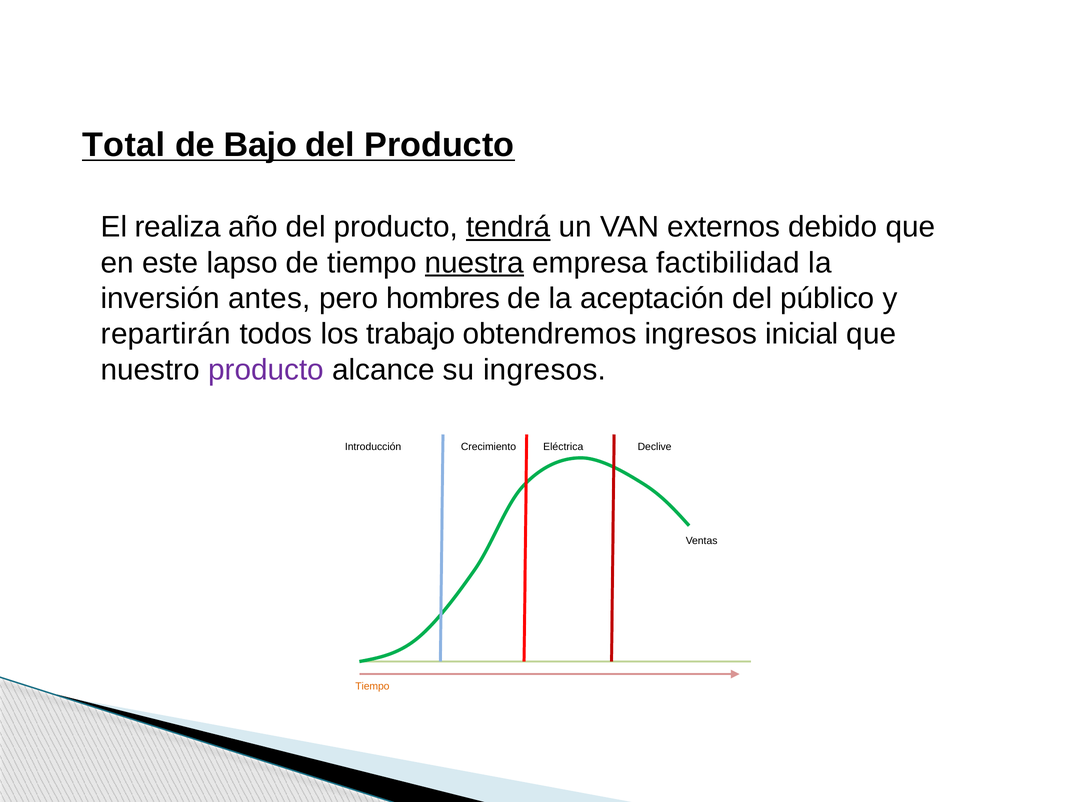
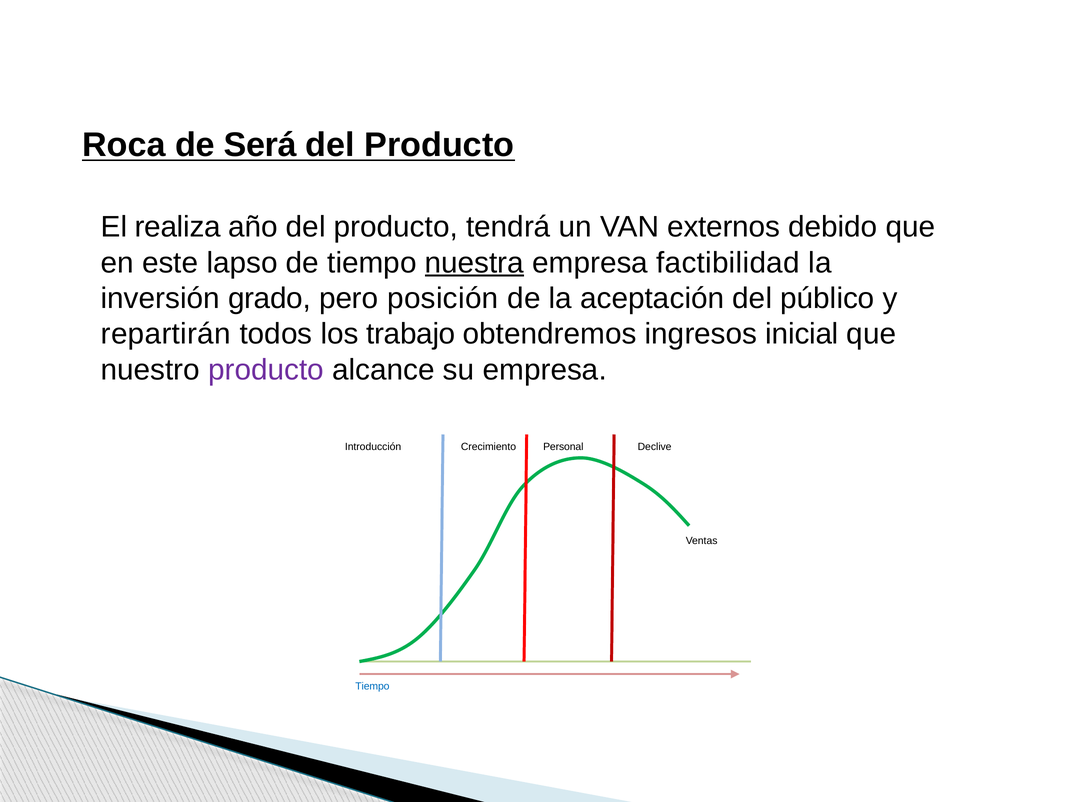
Total: Total -> Roca (124, 145)
Bajo: Bajo -> Será (260, 145)
tendrá underline: present -> none (508, 227)
antes: antes -> grado (270, 299)
hombres: hombres -> posición (443, 299)
su ingresos: ingresos -> empresa (545, 370)
Eléctrica: Eléctrica -> Personal (563, 447)
Tiempo colour: orange -> blue (372, 687)
